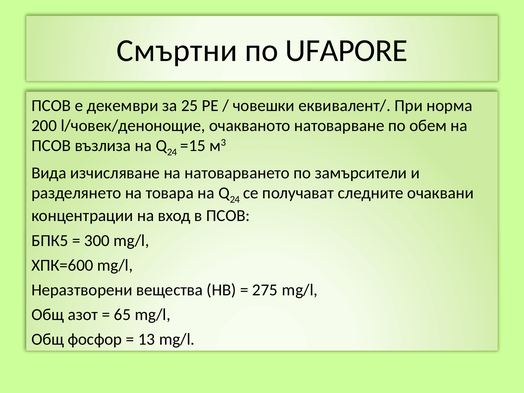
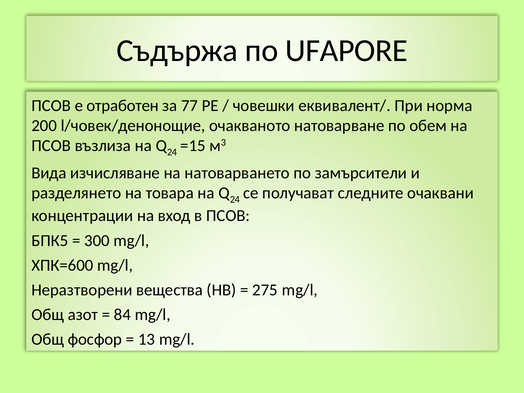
Смъртни: Смъртни -> Съдържа (177, 51)
декември: декември -> отработен (123, 106)
25: 25 -> 77 (190, 106)
65: 65 -> 84 (122, 315)
